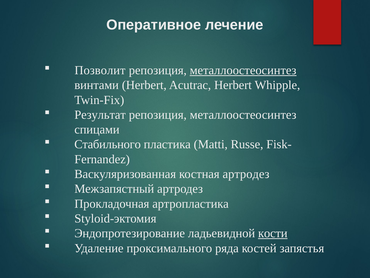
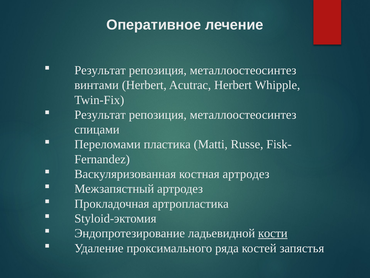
Позволит: Позволит -> Результат (100, 70)
металлоостеосинтез underline: present -> none (243, 70)
Стабильного: Стабильного -> Переломами (108, 144)
